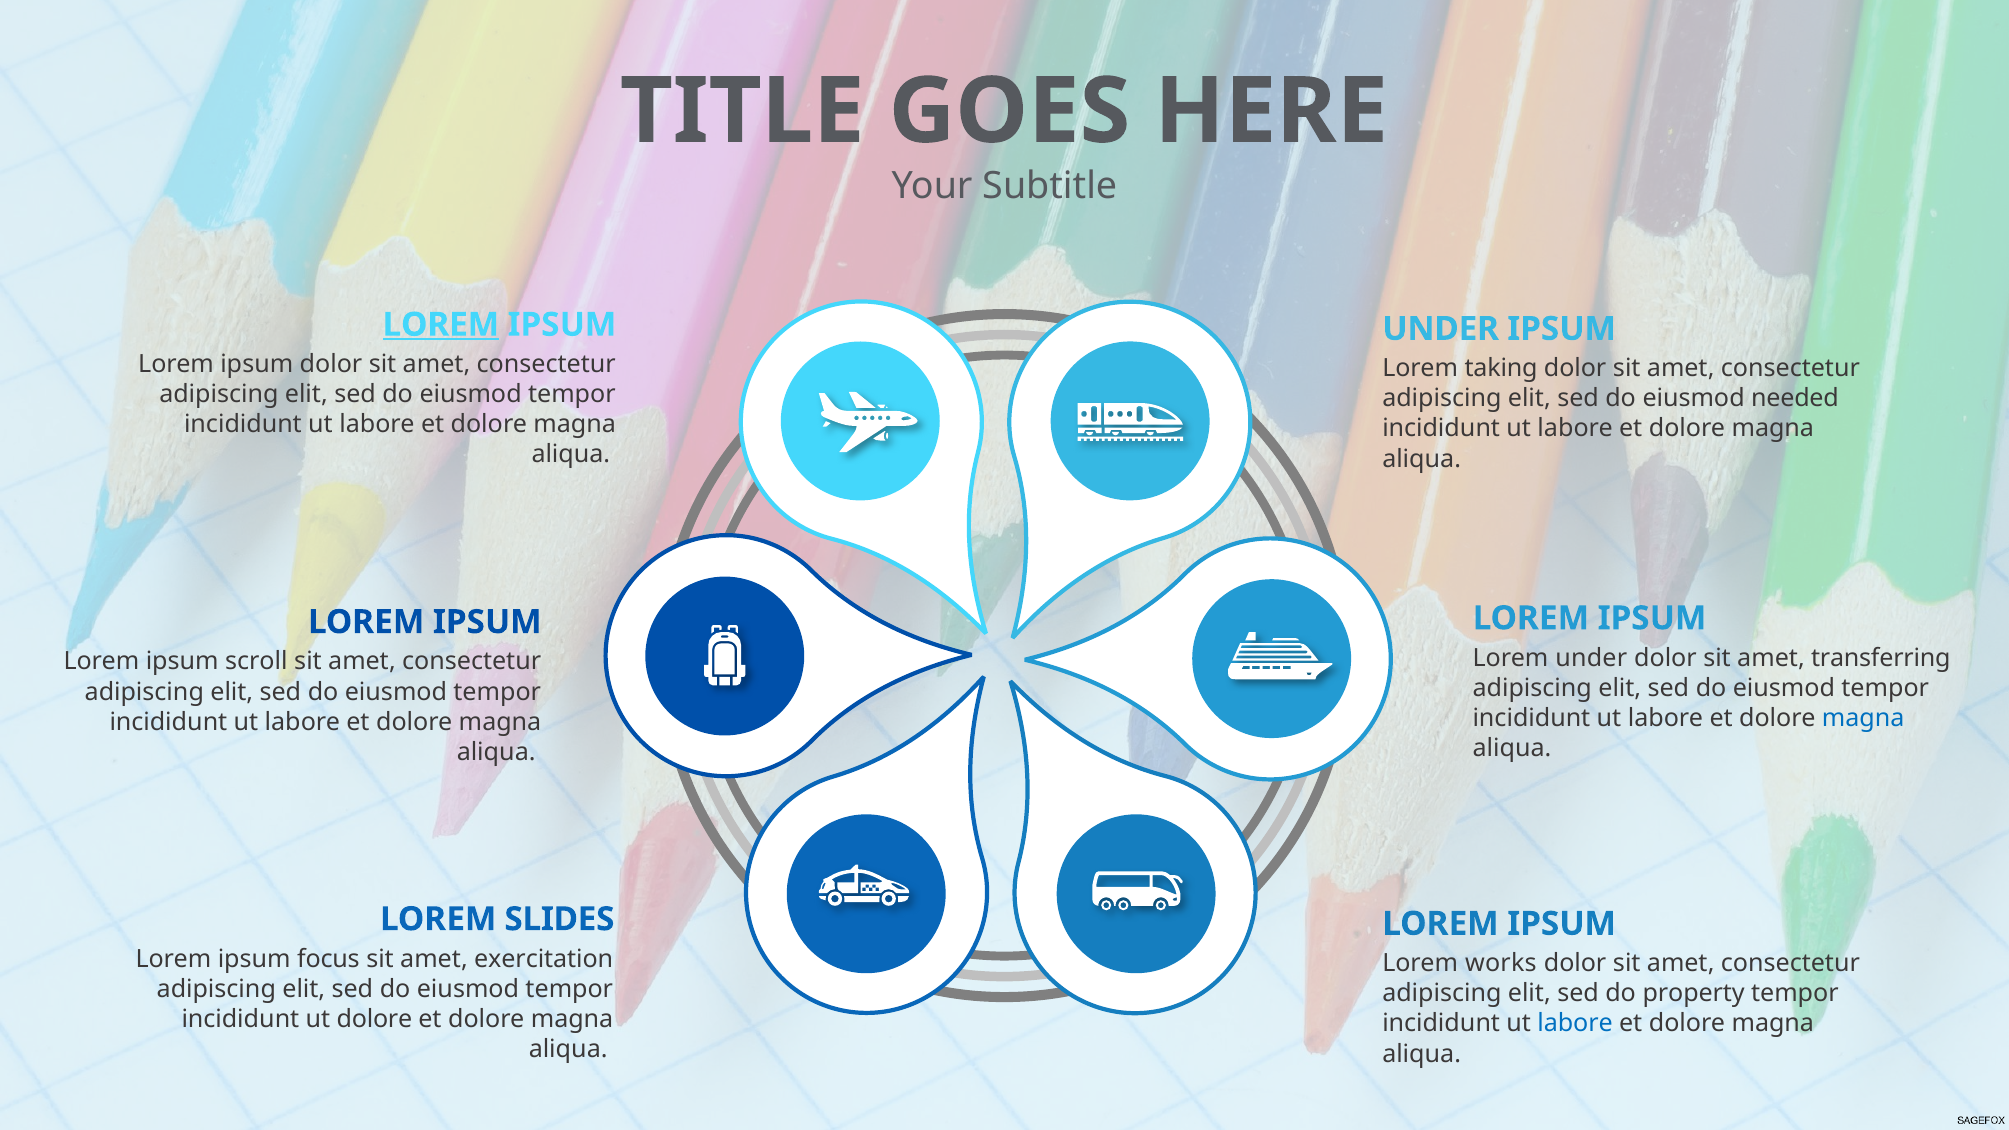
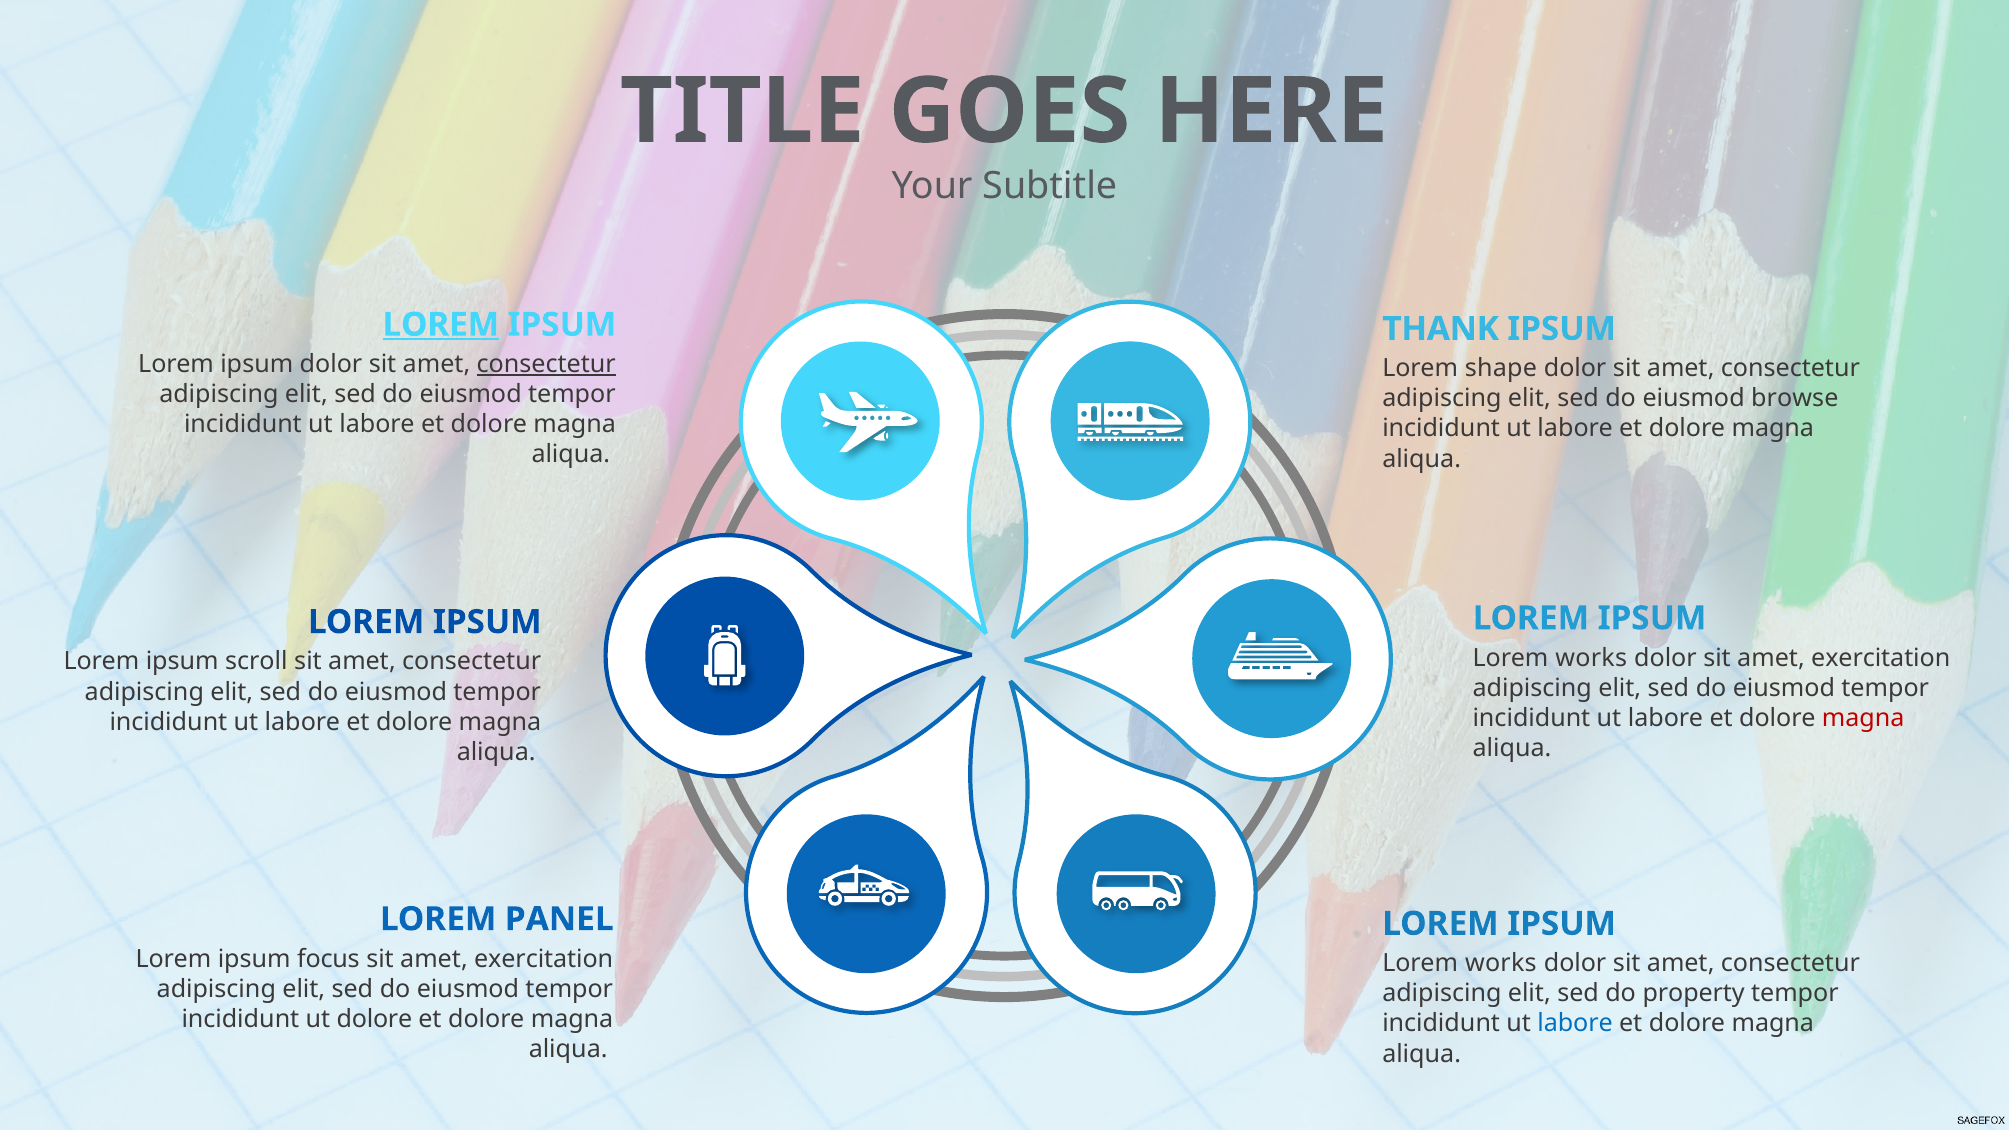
UNDER: UNDER -> THANK (1441, 329)
consectetur underline: none -> present (546, 364)
taking: taking -> shape (1501, 368)
needed: needed -> browse (1795, 399)
under: under -> works (1591, 658)
dolor sit amet transferring: transferring -> exercitation (1881, 658)
magna colour: blue -> red (1863, 718)
SLIDES: SLIDES -> PANEL (559, 919)
